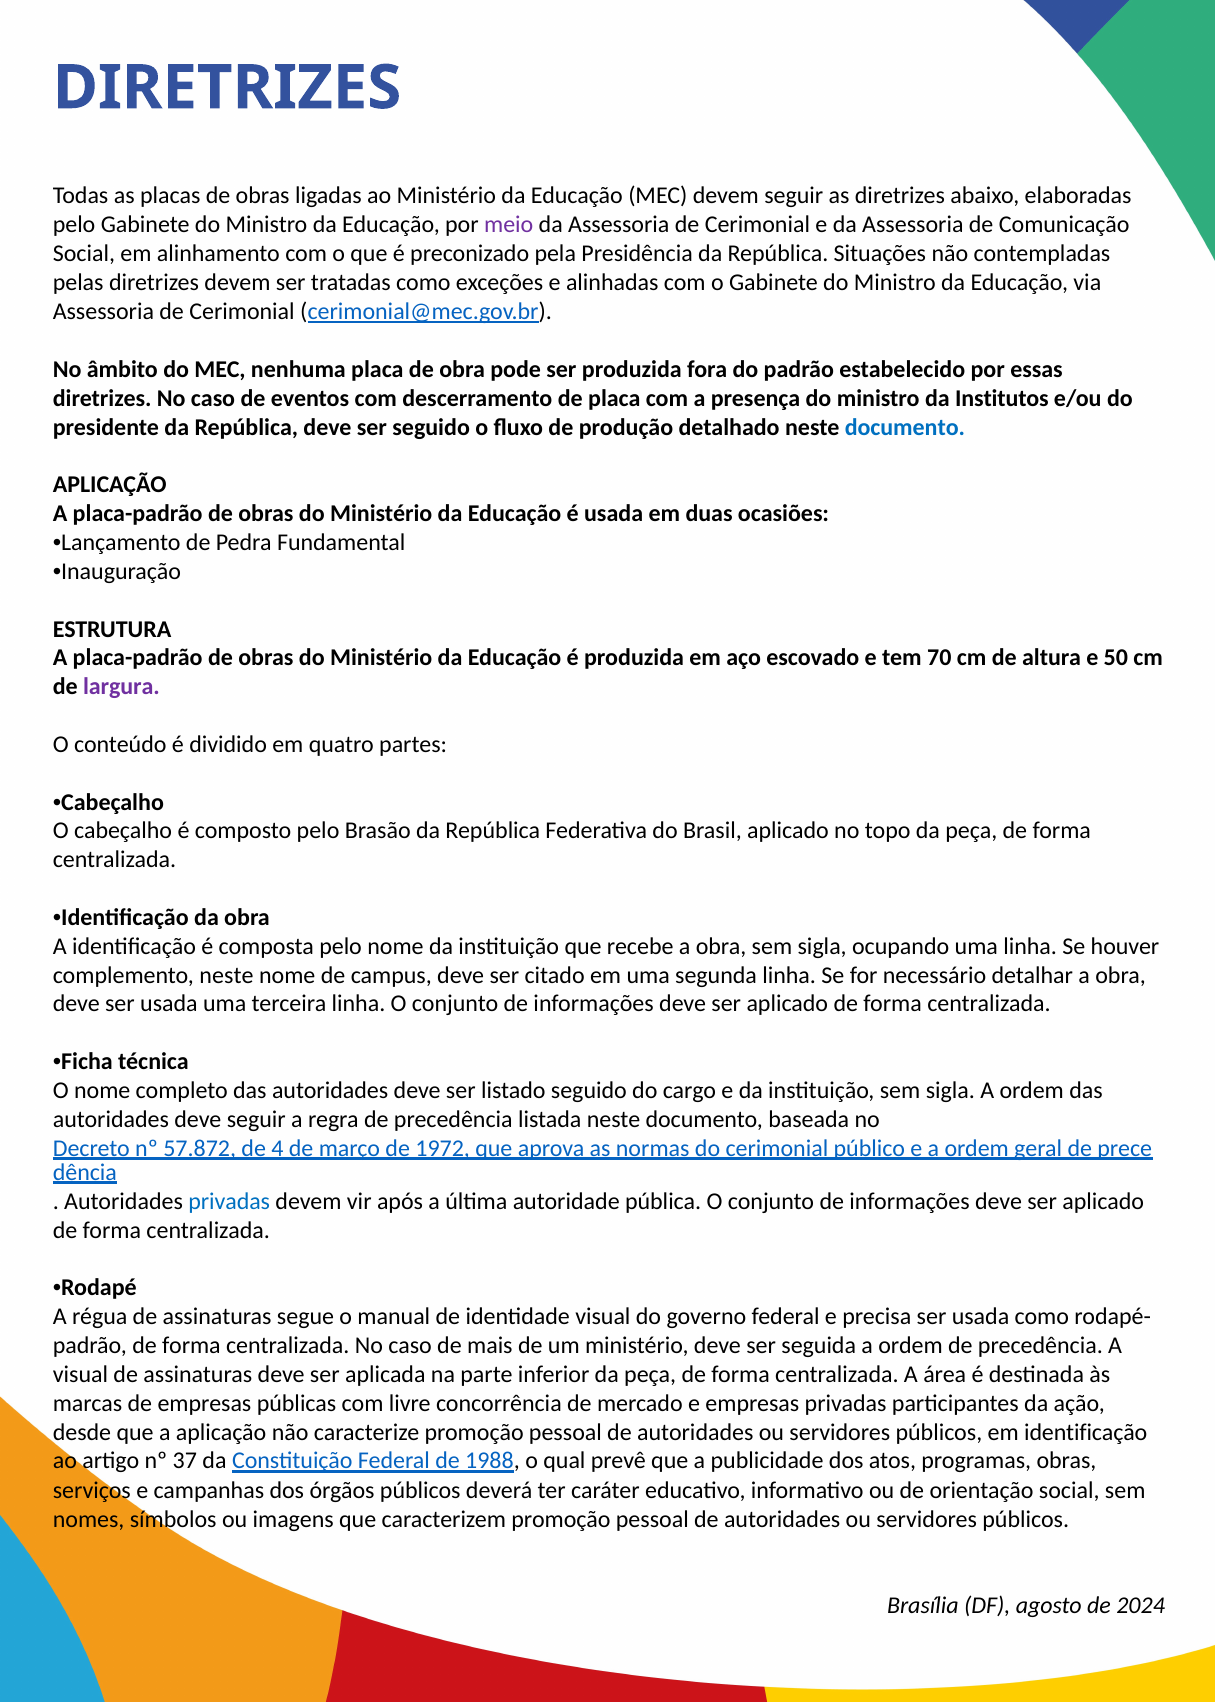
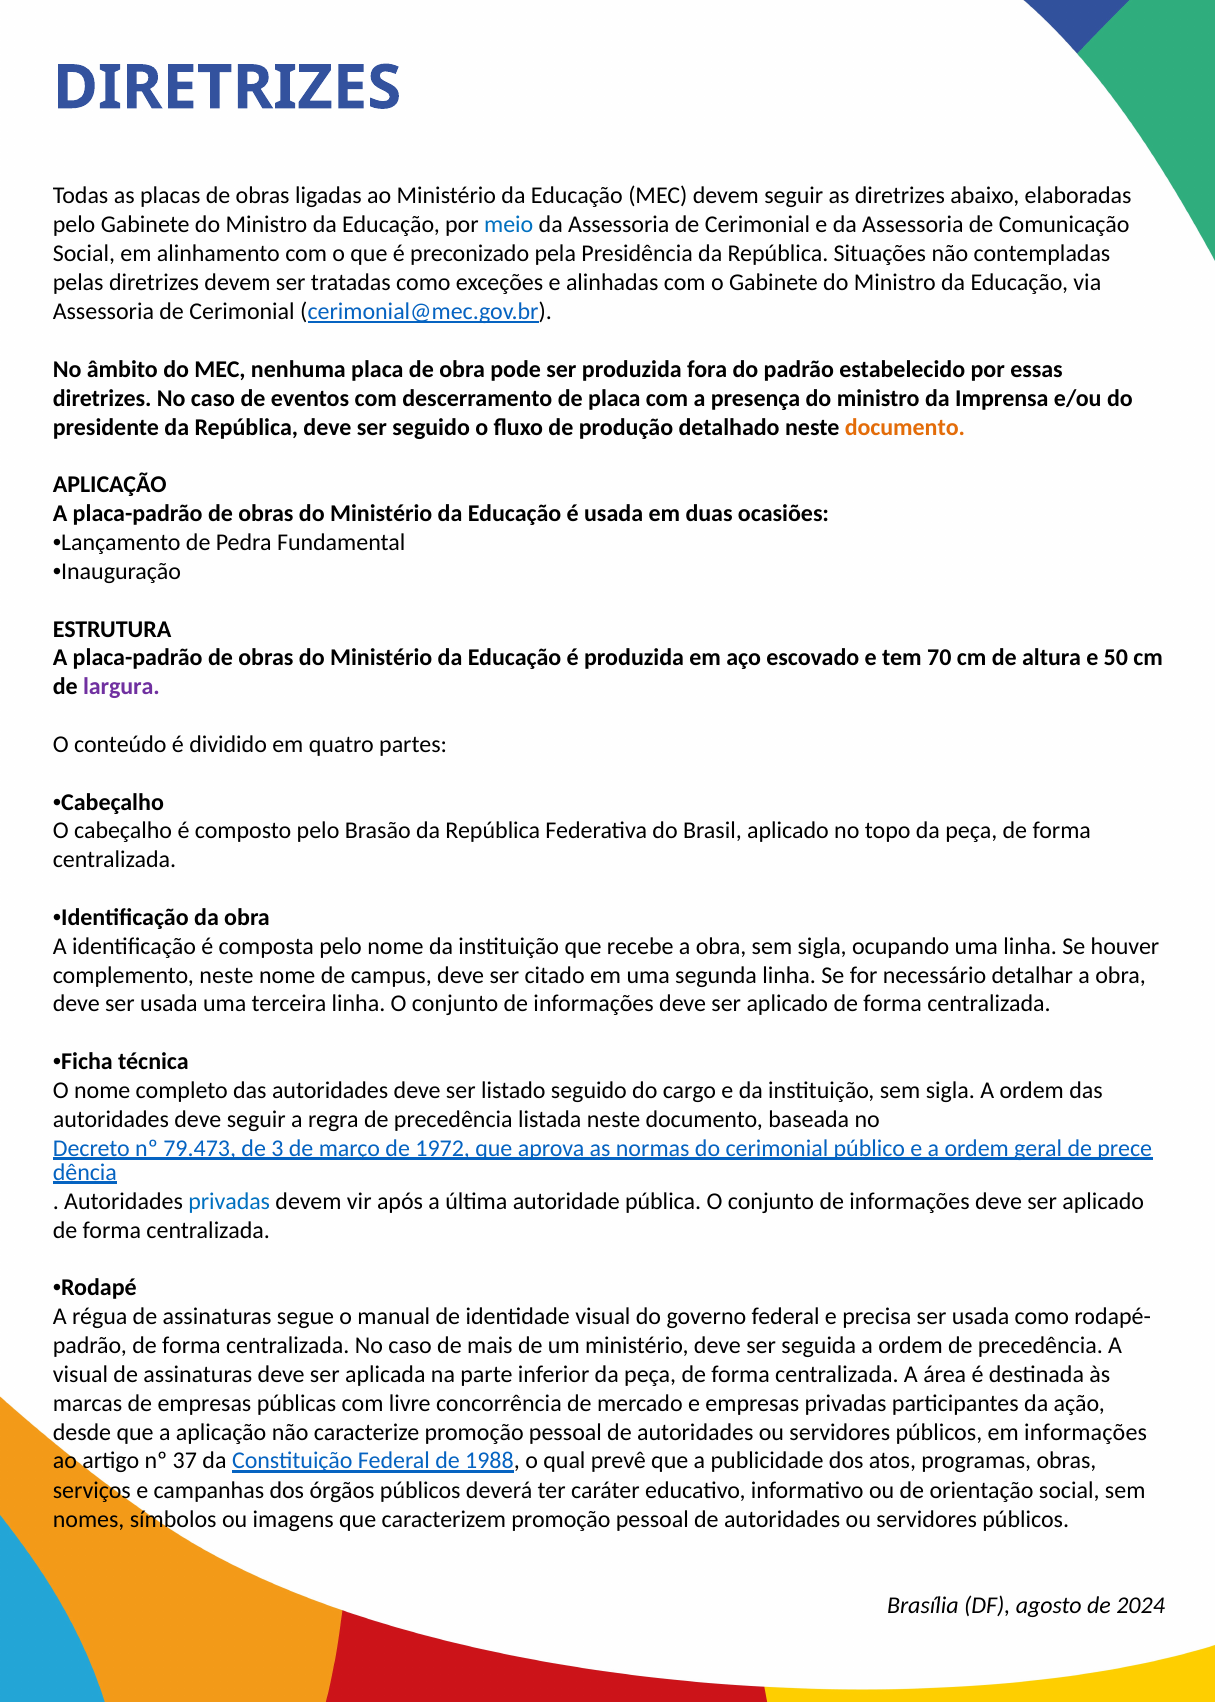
meio colour: purple -> blue (509, 225)
Institutos: Institutos -> Imprensa (1002, 398)
documento colour: blue -> orange (905, 427)
57.872: 57.872 -> 79.473 (200, 1147)
4: 4 -> 3 (277, 1147)
em identificação: identificação -> informações (1086, 1431)
